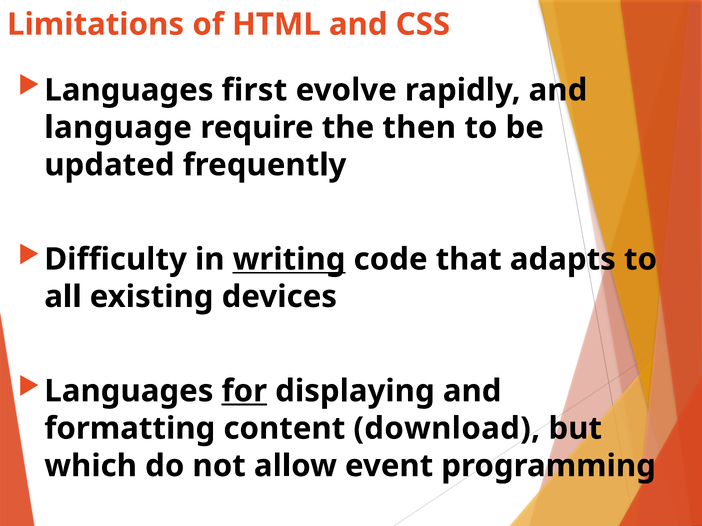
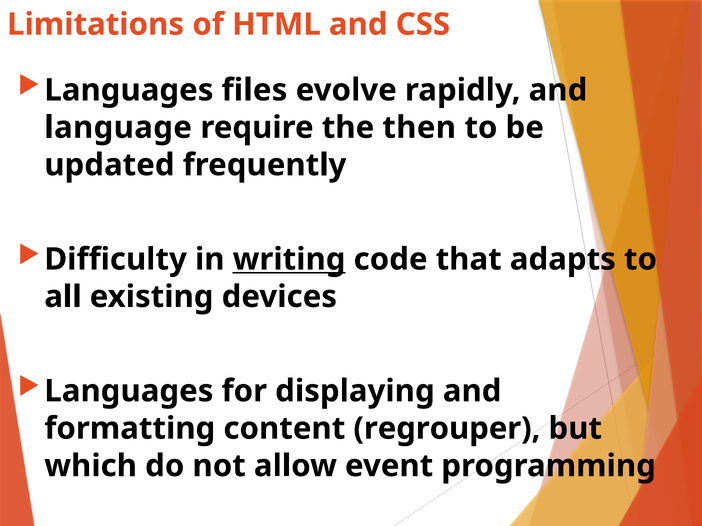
first: first -> files (254, 90)
for underline: present -> none (244, 391)
download: download -> regrouper (447, 429)
